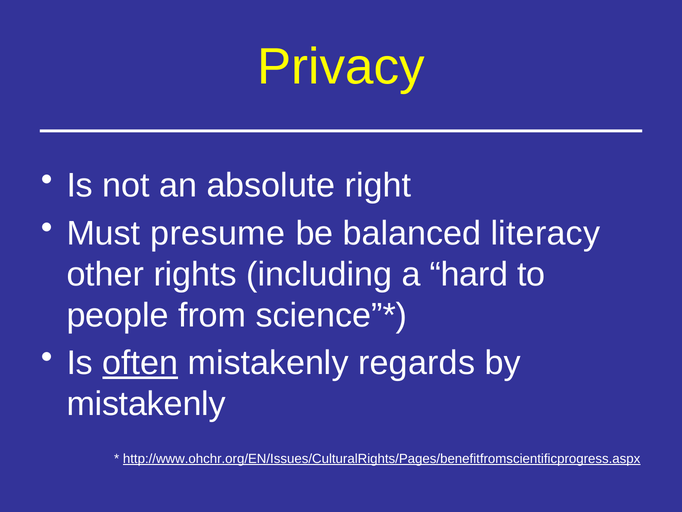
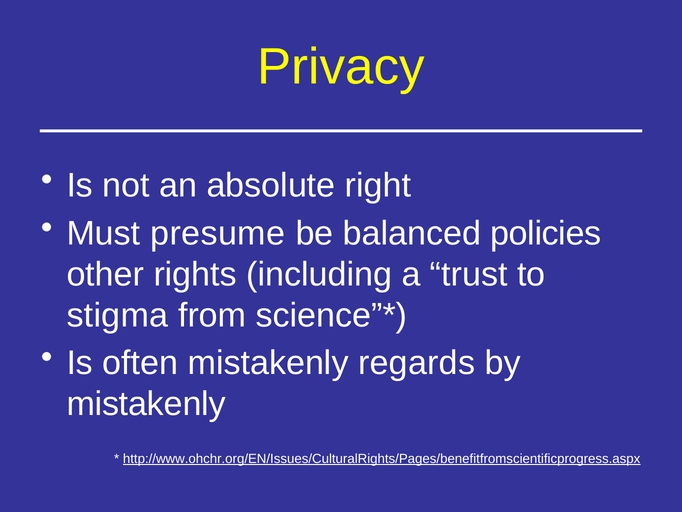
literacy: literacy -> policies (546, 233)
hard: hard -> trust (469, 274)
people: people -> stigma (117, 315)
often underline: present -> none (140, 363)
